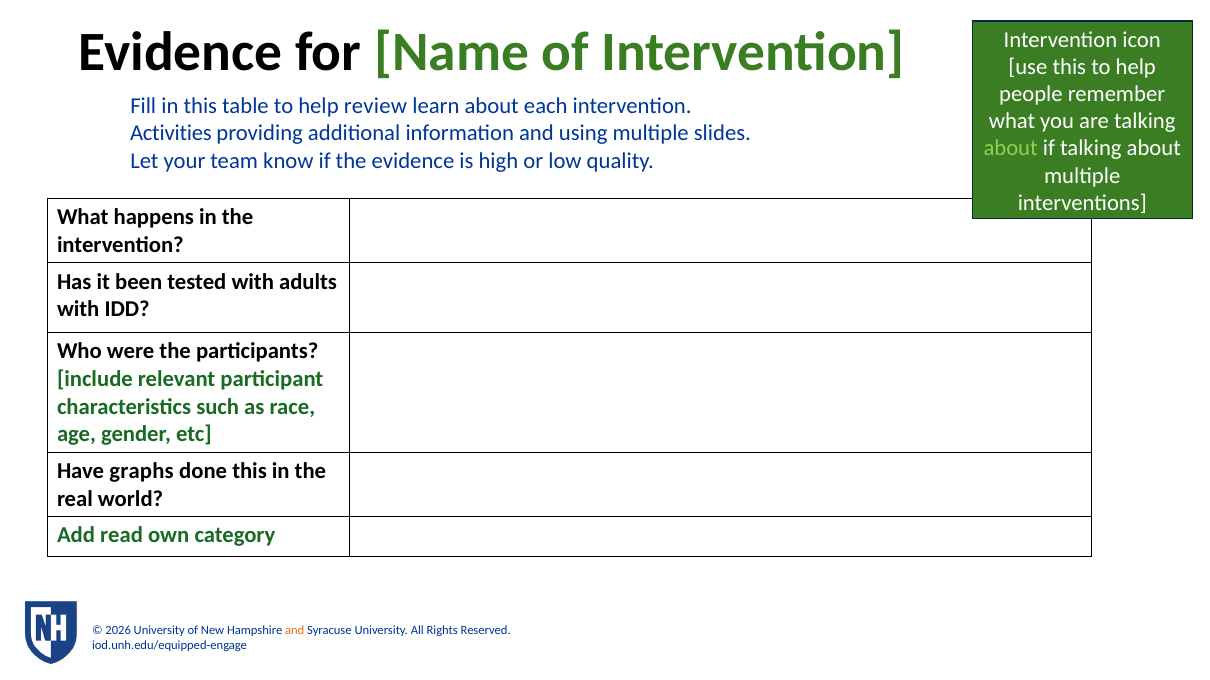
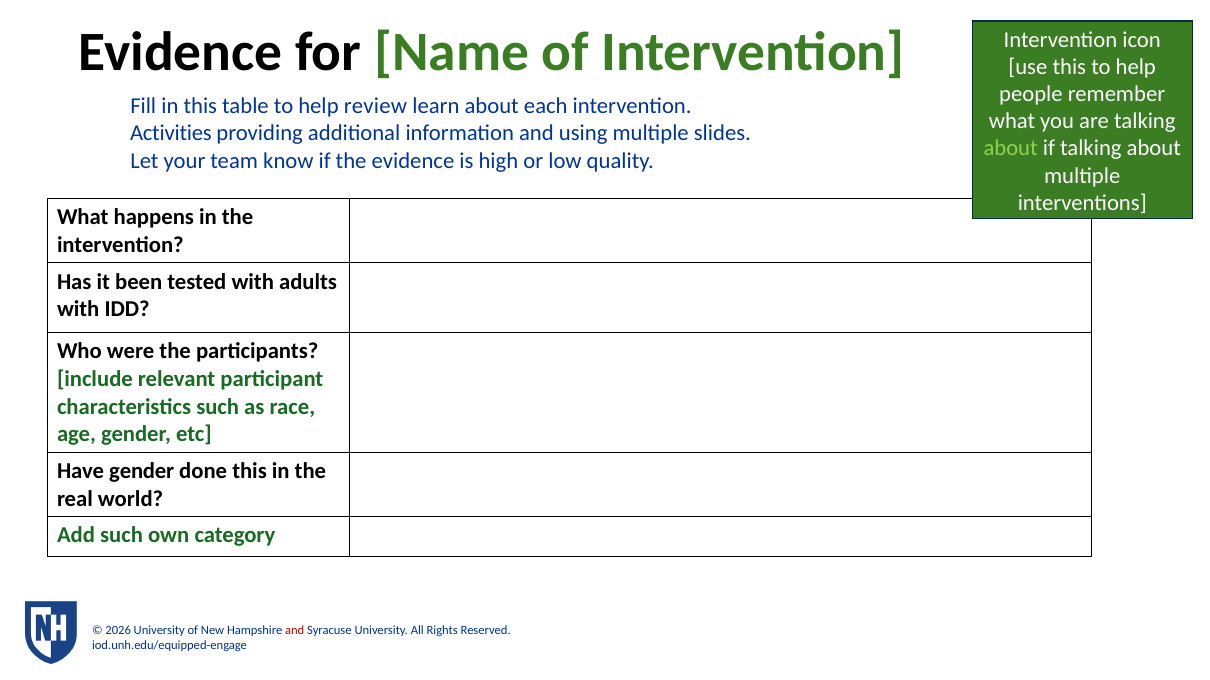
Have graphs: graphs -> gender (142, 471)
Add read: read -> such (122, 536)
and colour: orange -> red (295, 631)
